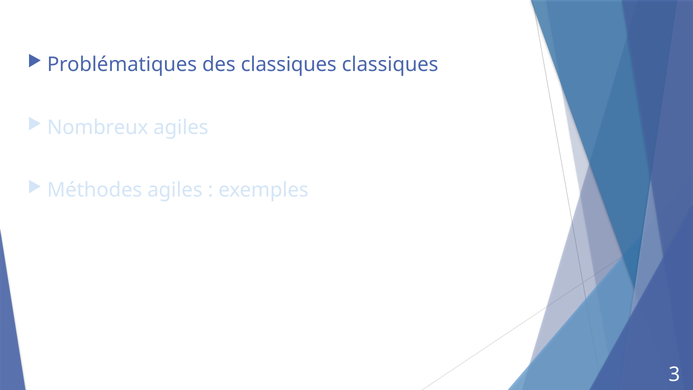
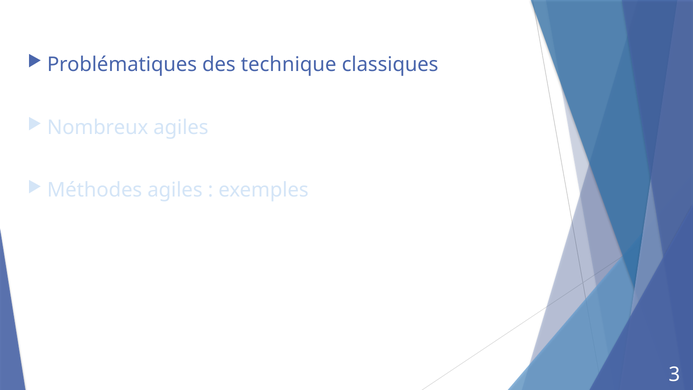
des classiques: classiques -> technique (289, 64)
